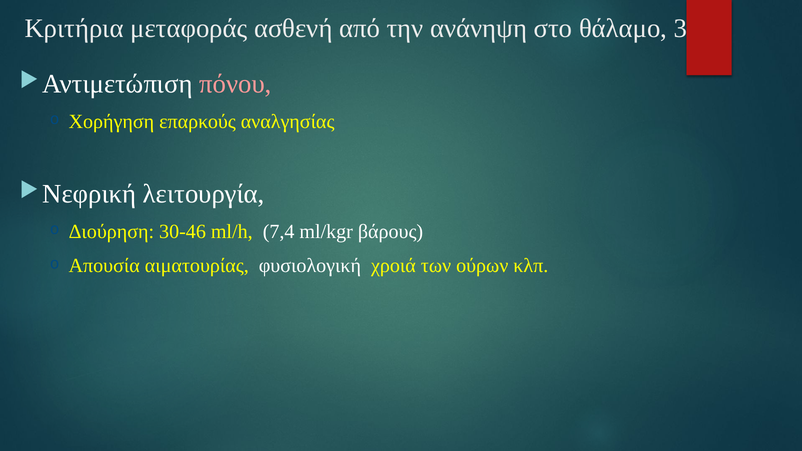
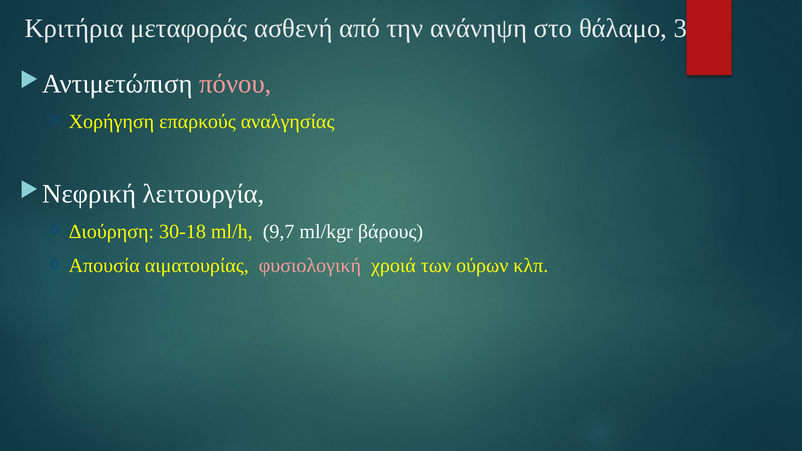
30-46: 30-46 -> 30-18 (183, 232)
7,4: 7,4 -> 9,7 (279, 232)
φυσιολογική colour: white -> pink (310, 266)
